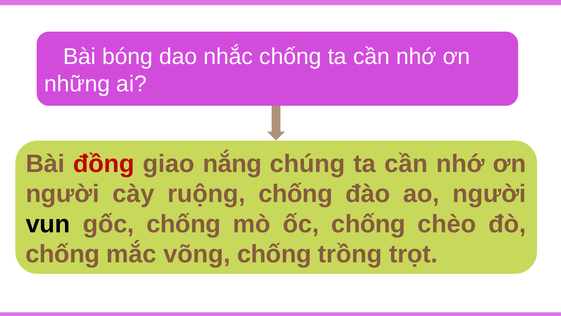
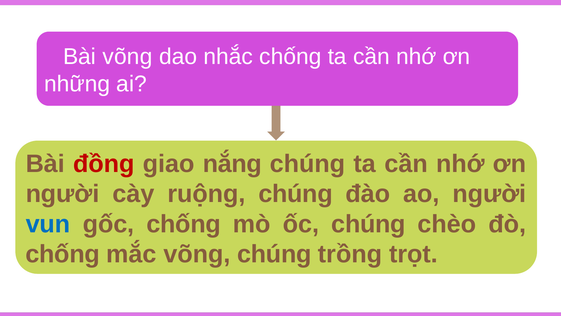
Bài bóng: bóng -> võng (128, 57)
ruộng chống: chống -> chúng (296, 194)
vun colour: black -> blue (48, 224)
ốc chống: chống -> chúng (368, 224)
võng chống: chống -> chúng (274, 254)
